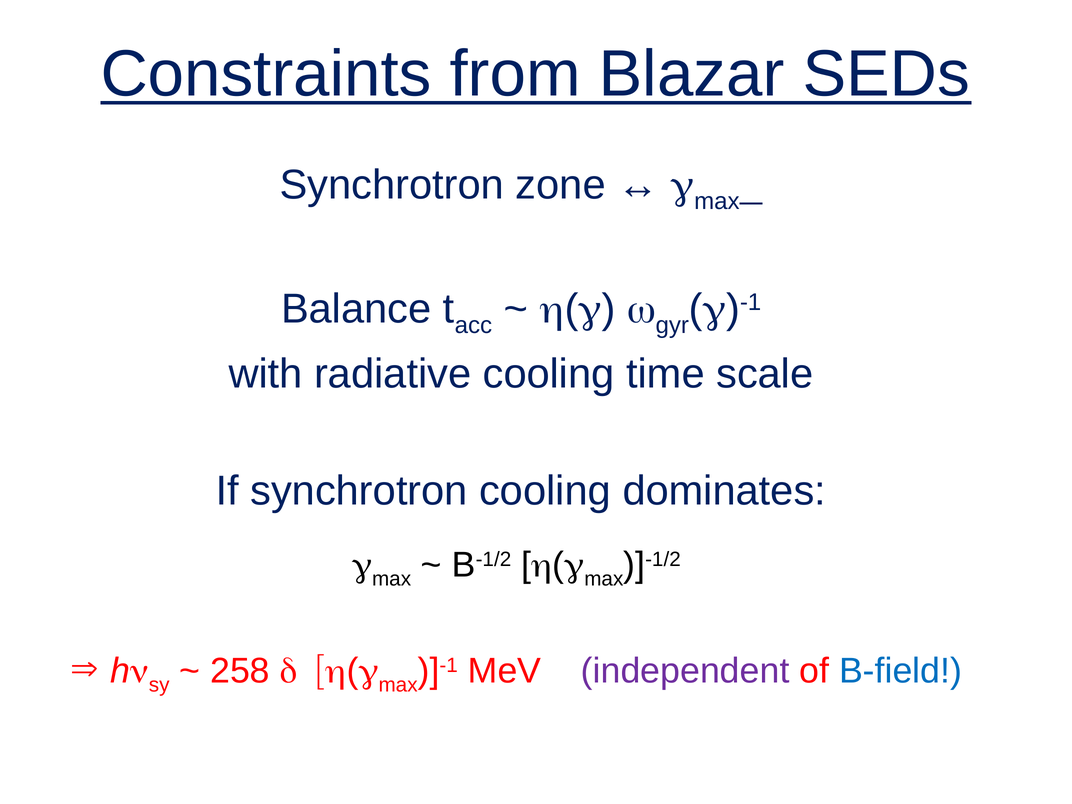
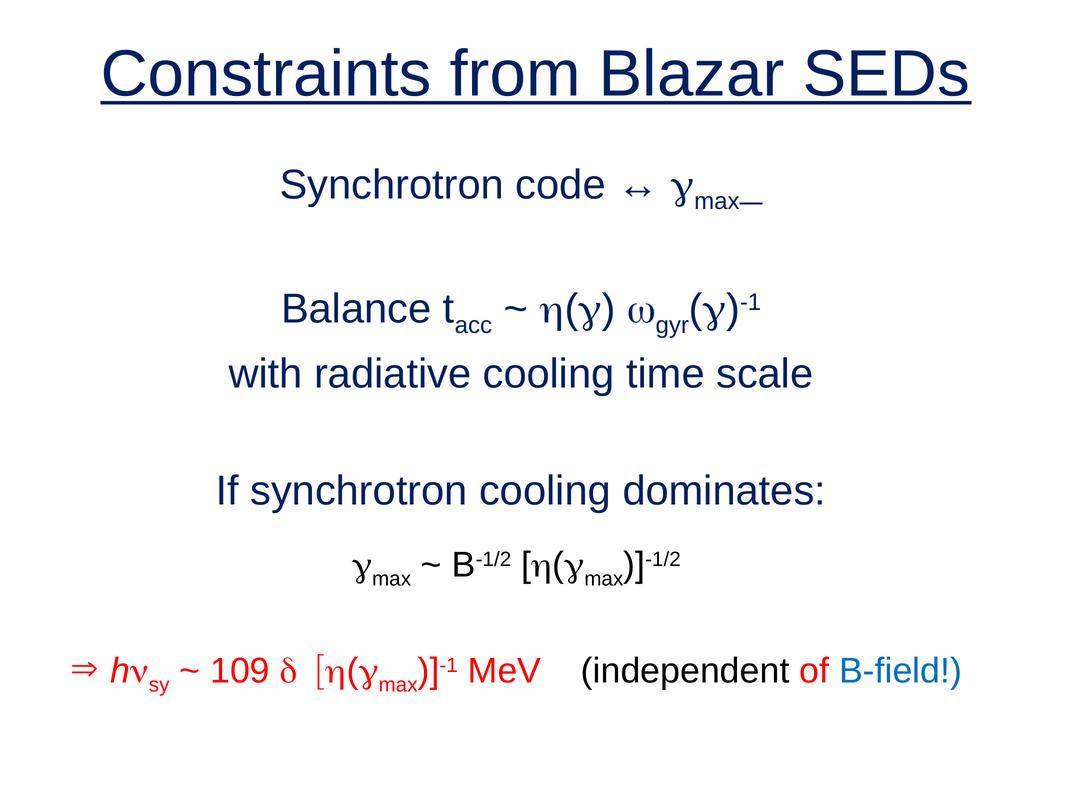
zone: zone -> code (561, 185)
258: 258 -> 109 (240, 671)
independent colour: purple -> black (685, 671)
